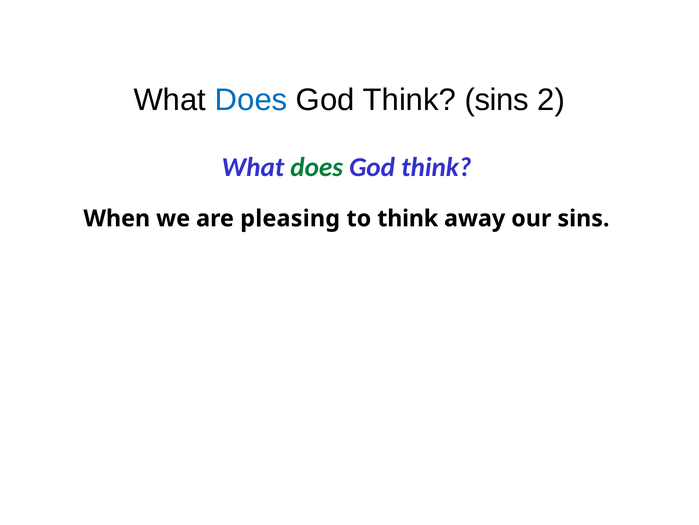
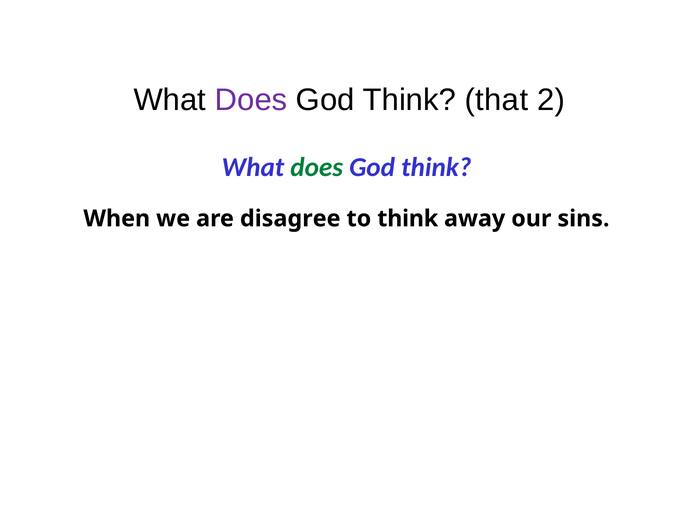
Does colour: blue -> purple (251, 100)
Think sins: sins -> that (496, 100)
pleasing: pleasing -> disagree (290, 218)
